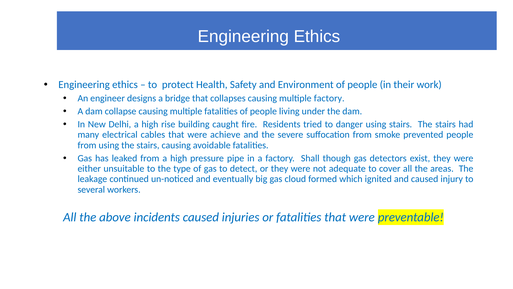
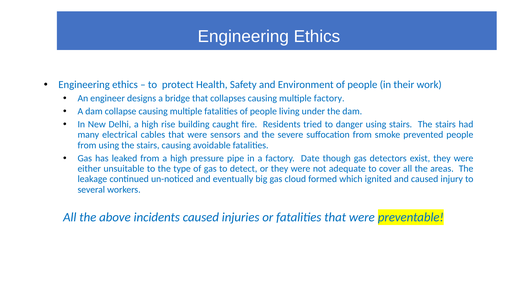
achieve: achieve -> sensors (225, 135)
Shall: Shall -> Date (310, 158)
